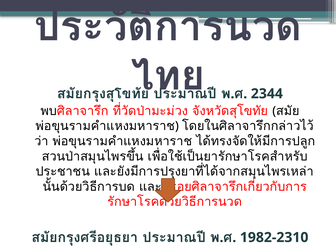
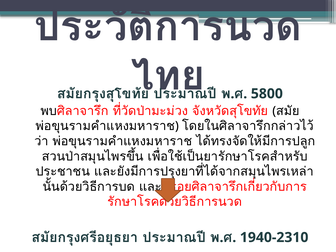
2344: 2344 -> 5800 (267, 94)
1982-2310: 1982-2310 -> 1940-2310 (274, 237)
